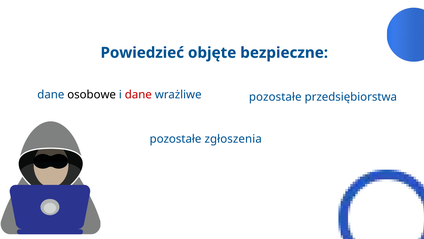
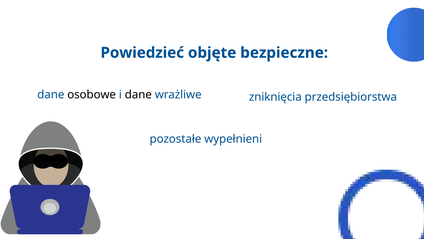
dane colour: red -> black (138, 94)
wrażliwe pozostałe: pozostałe -> zniknięcia (275, 97)
zgłoszenia: zgłoszenia -> wypełnieni (233, 139)
